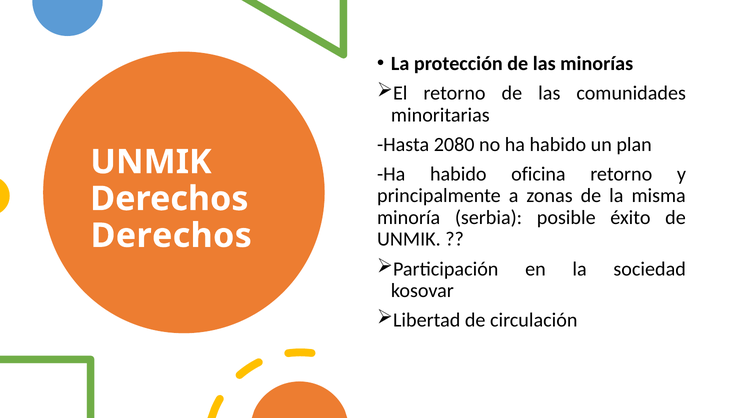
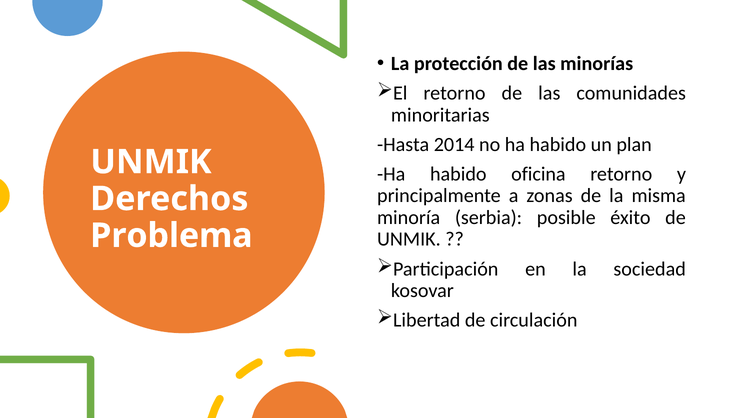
2080: 2080 -> 2014 (454, 144)
Derechos: Derechos -> Problema (171, 236)
